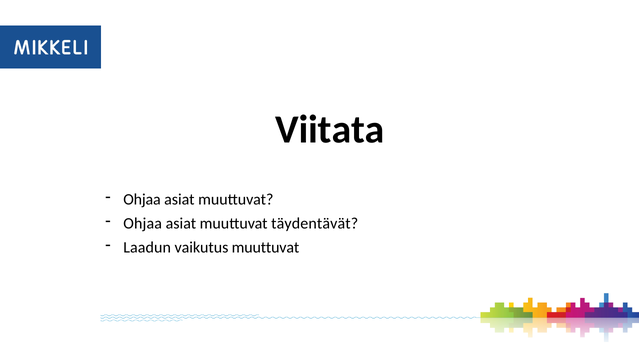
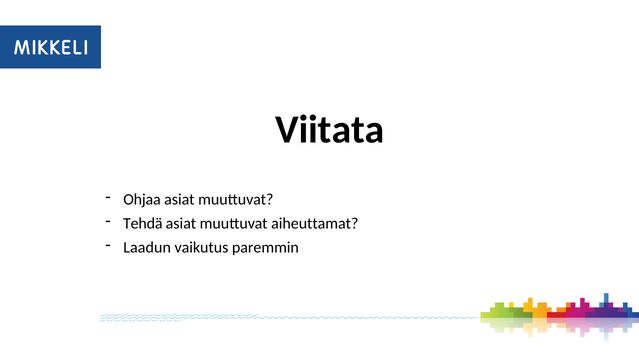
Ohjaa: Ohjaa -> Tehdä (143, 224)
täydentävät: täydentävät -> aiheuttamat (315, 224)
vaikutus muuttuvat: muuttuvat -> paremmin (265, 248)
